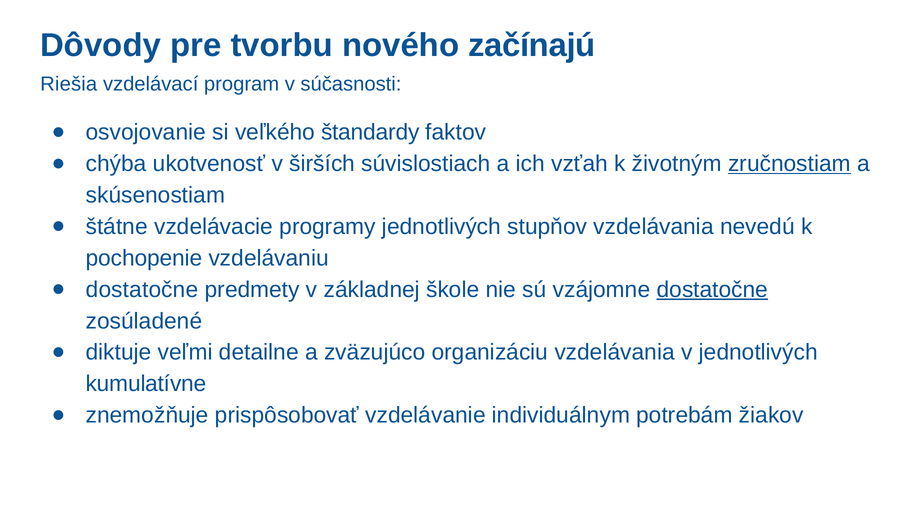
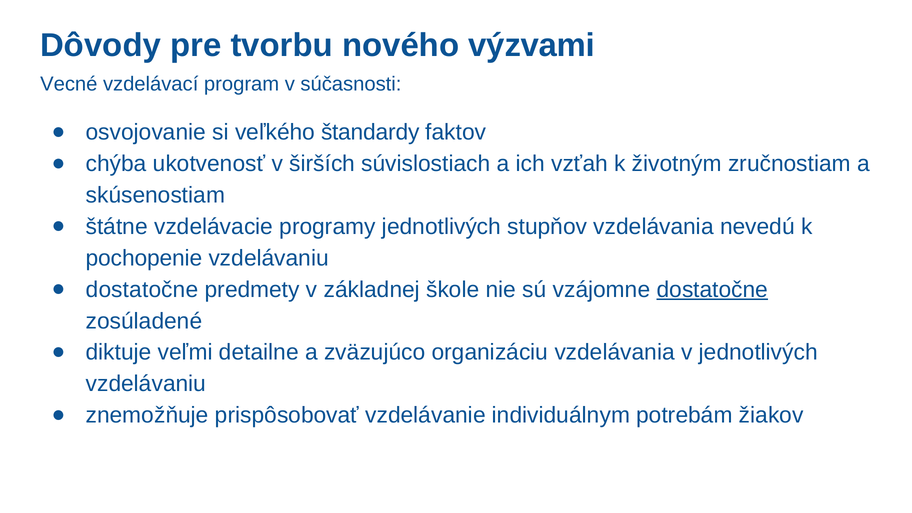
začínajú: začínajú -> výzvami (532, 46)
Riešia: Riešia -> Vecné (69, 84)
zručnostiam underline: present -> none (789, 164)
kumulatívne: kumulatívne -> vzdelávaniu (146, 384)
